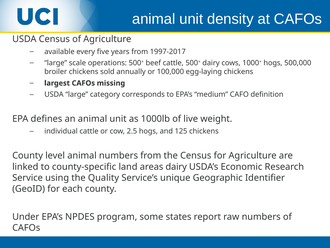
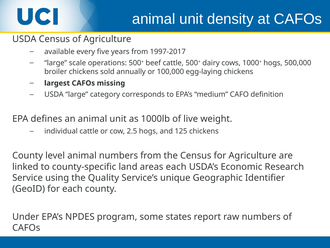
areas dairy: dairy -> each (176, 166)
